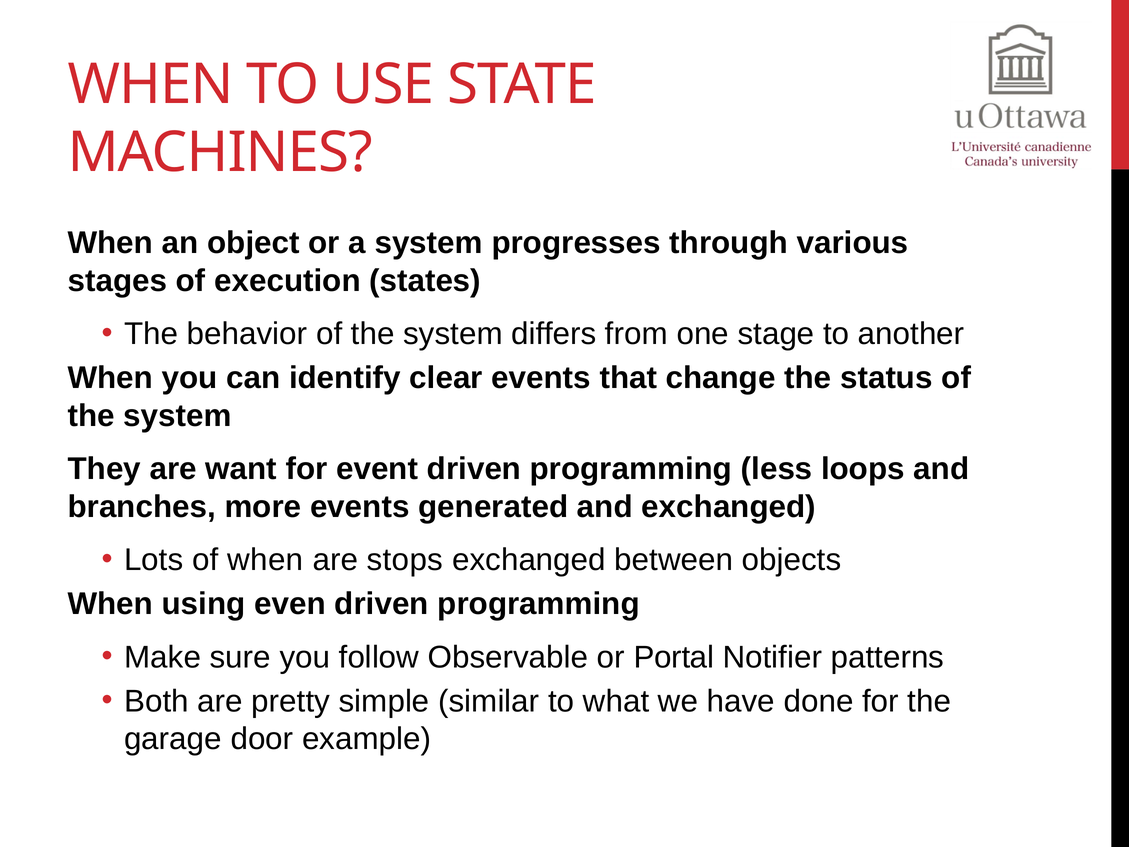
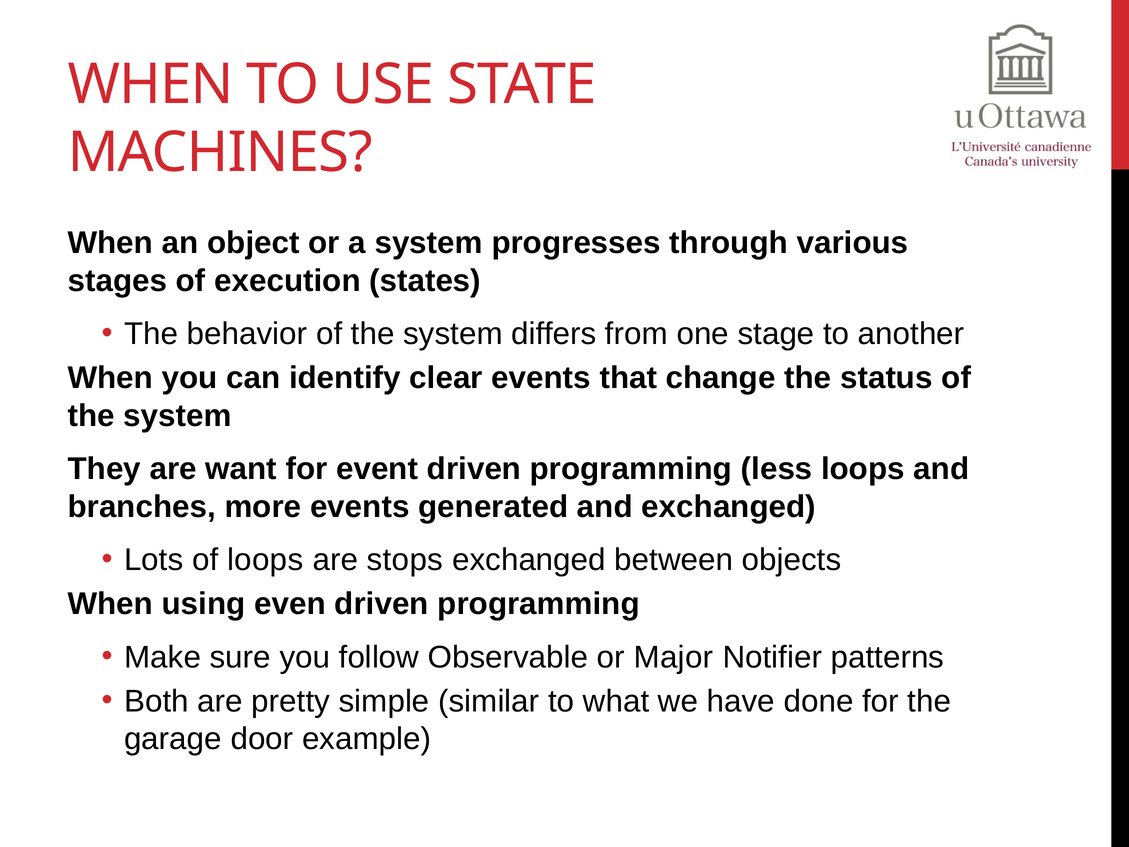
of when: when -> loops (265, 560)
Portal: Portal -> Major (674, 657)
